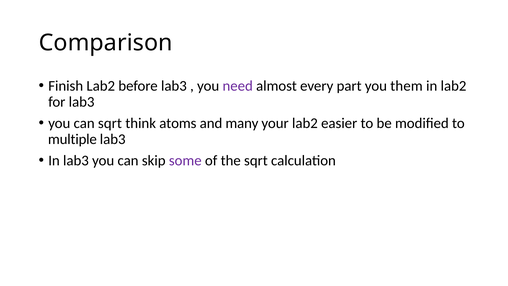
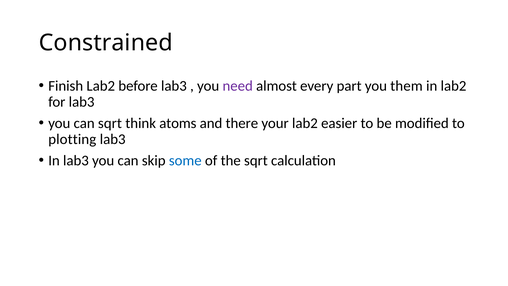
Comparison: Comparison -> Constrained (106, 43)
many: many -> there (242, 123)
multiple: multiple -> plotting (72, 139)
some colour: purple -> blue (185, 160)
